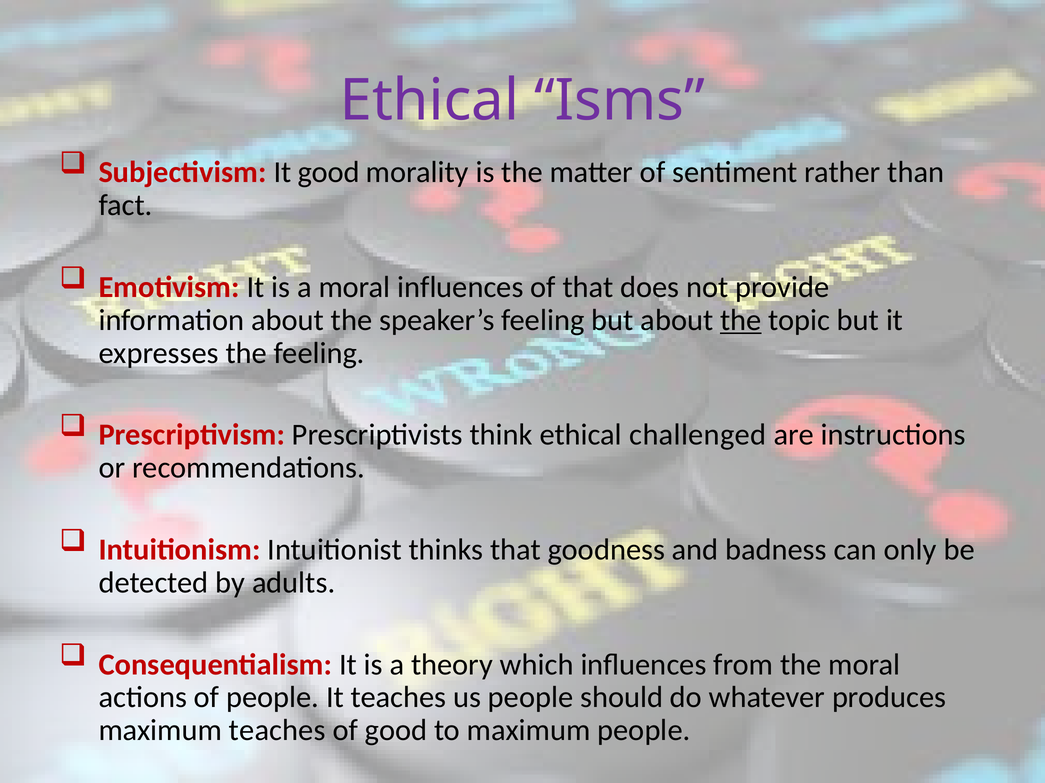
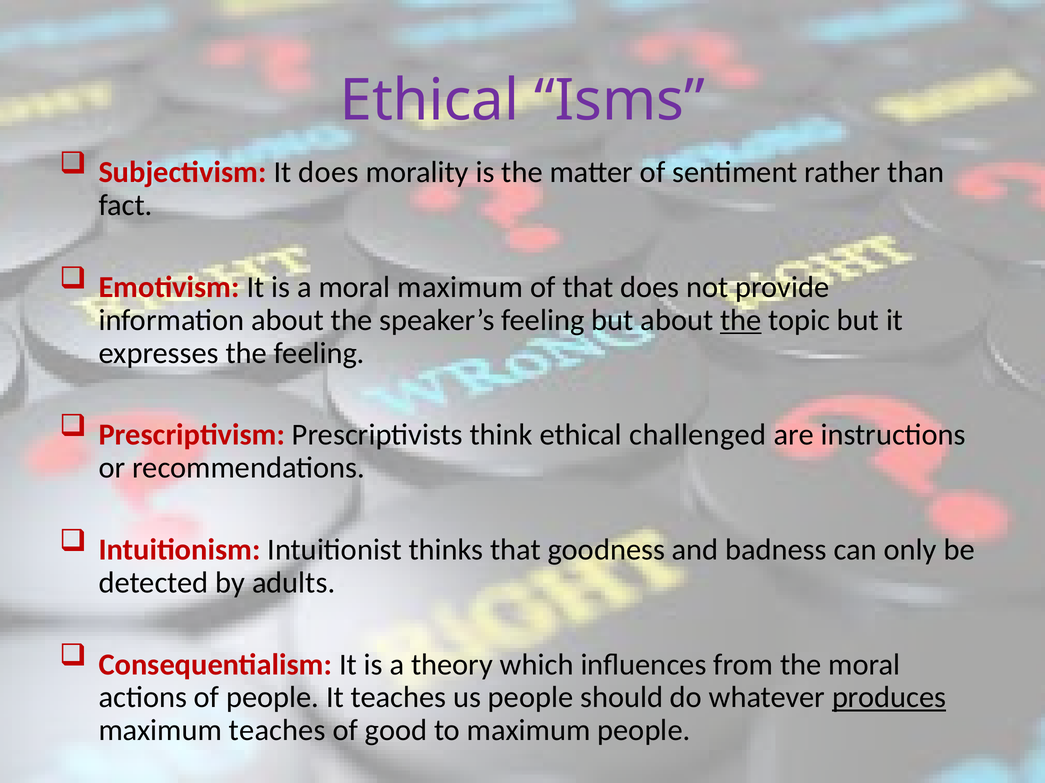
It good: good -> does (328, 173)
moral influences: influences -> maximum (460, 288)
produces underline: none -> present (889, 698)
